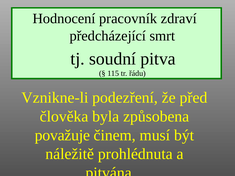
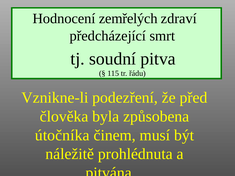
pracovník: pracovník -> zemřelých (128, 19)
považuje: považuje -> útočníka (62, 135)
